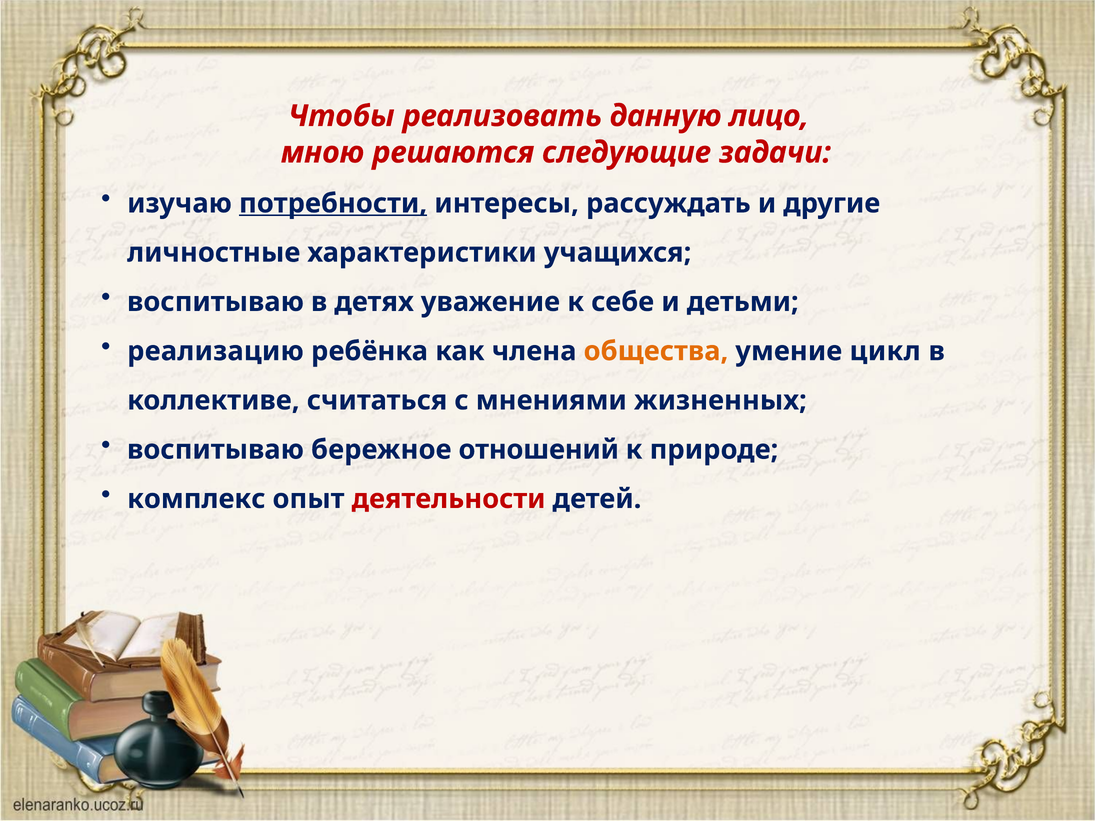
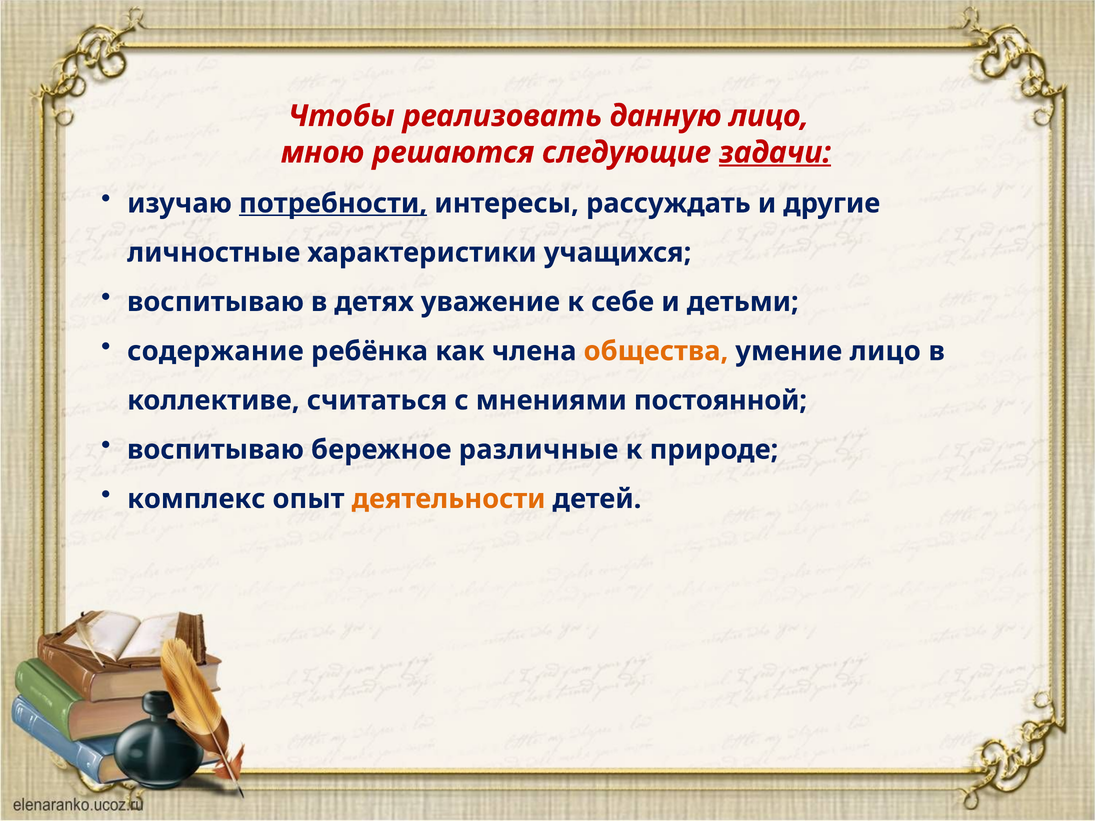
задачи underline: none -> present (775, 153)
реализацию: реализацию -> содержание (215, 351)
умение цикл: цикл -> лицо (885, 351)
жизненных: жизненных -> постоянной (720, 401)
отношений: отношений -> различные (539, 450)
деятельности colour: red -> orange (449, 499)
